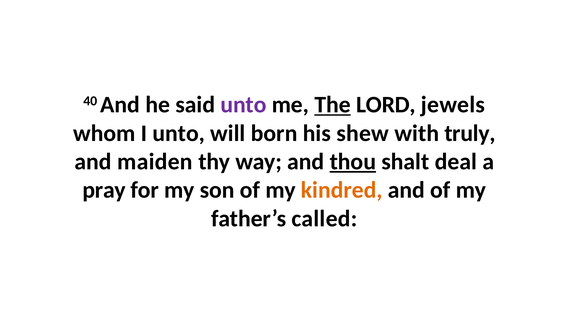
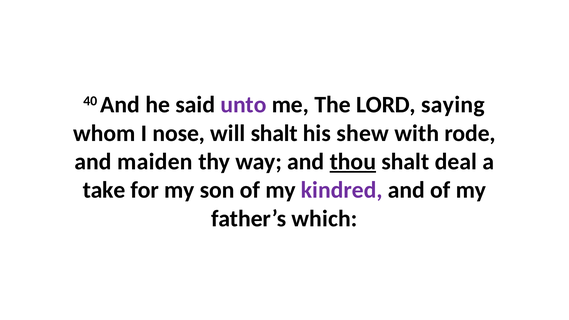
The underline: present -> none (333, 105)
jewels: jewels -> saying (453, 105)
I unto: unto -> nose (179, 133)
will born: born -> shalt (274, 133)
truly: truly -> rode (470, 133)
pray: pray -> take (104, 190)
kindred colour: orange -> purple (342, 190)
called: called -> which (324, 219)
